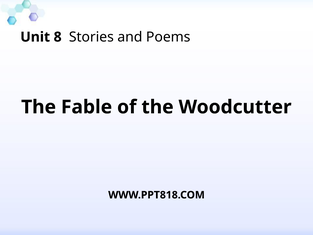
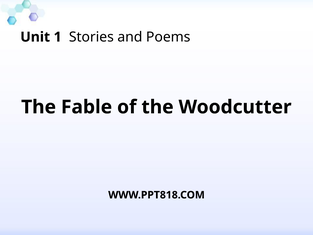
8: 8 -> 1 (58, 37)
